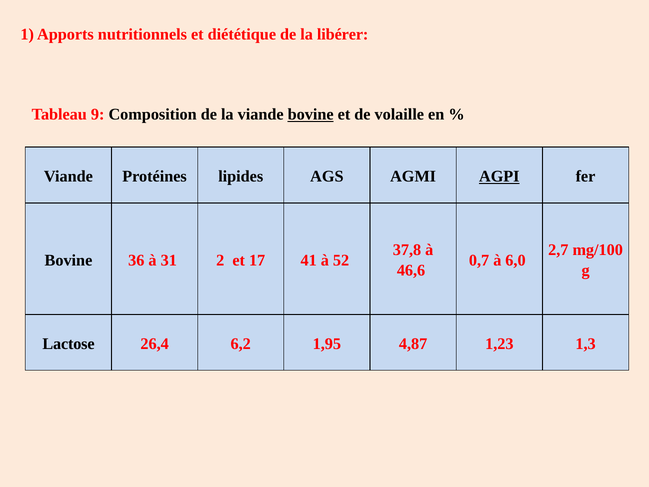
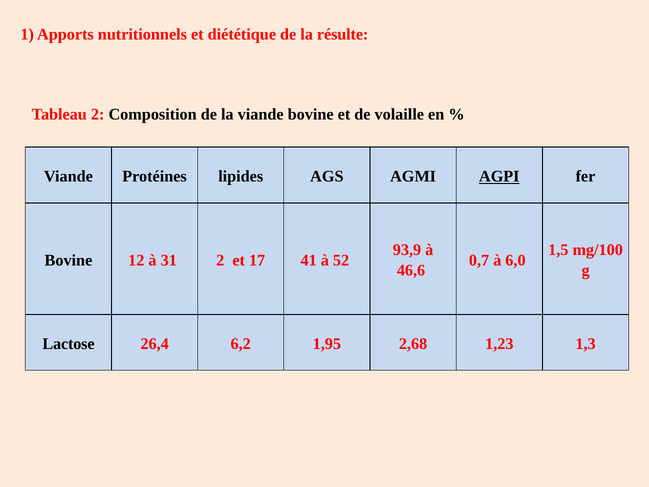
libérer: libérer -> résulte (343, 35)
Tableau 9: 9 -> 2 (98, 115)
bovine underline: present -> none (311, 115)
37,8: 37,8 -> 93,9 (407, 250)
2,7: 2,7 -> 1,5 (558, 250)
36: 36 -> 12 (136, 260)
4,87: 4,87 -> 2,68 (413, 344)
